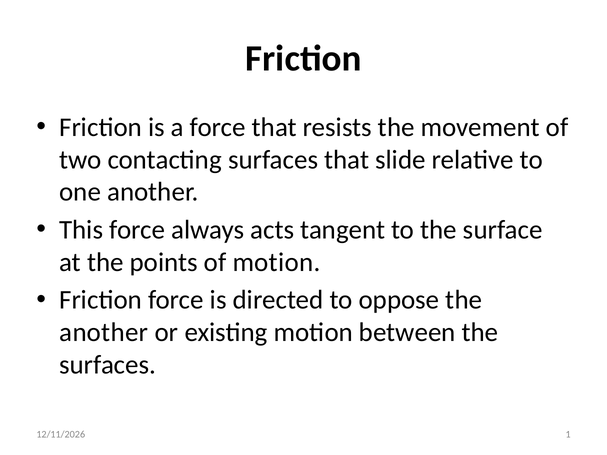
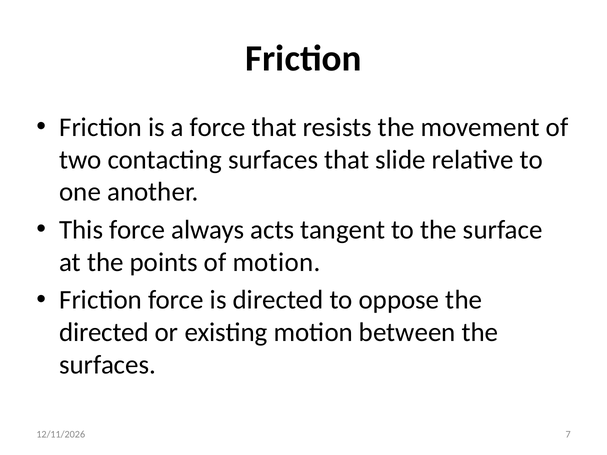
another: another -> directed (104, 333)
1: 1 -> 7 (568, 435)
